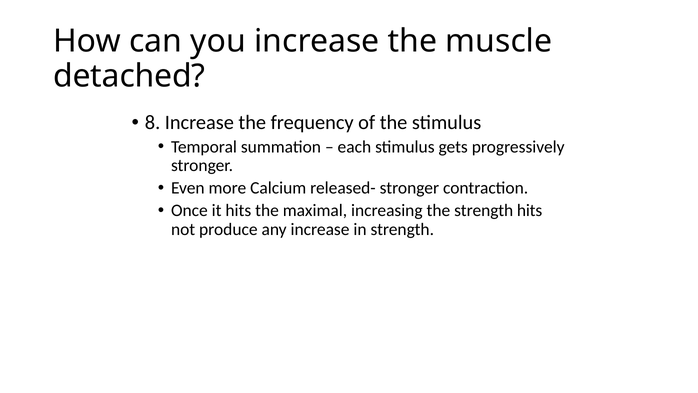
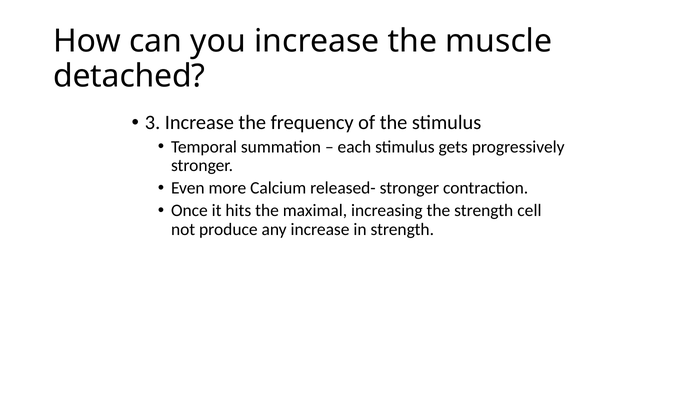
8: 8 -> 3 (153, 123)
strength hits: hits -> cell (529, 210)
